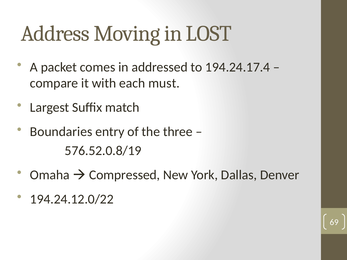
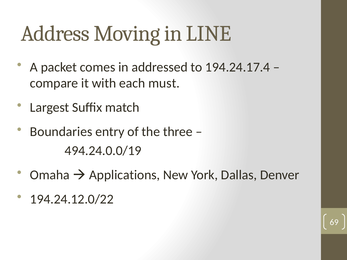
LOST: LOST -> LINE (209, 34)
576.52.0.8/19: 576.52.0.8/19 -> 494.24.0.0/19 (103, 151)
Compressed: Compressed -> Applications (125, 175)
